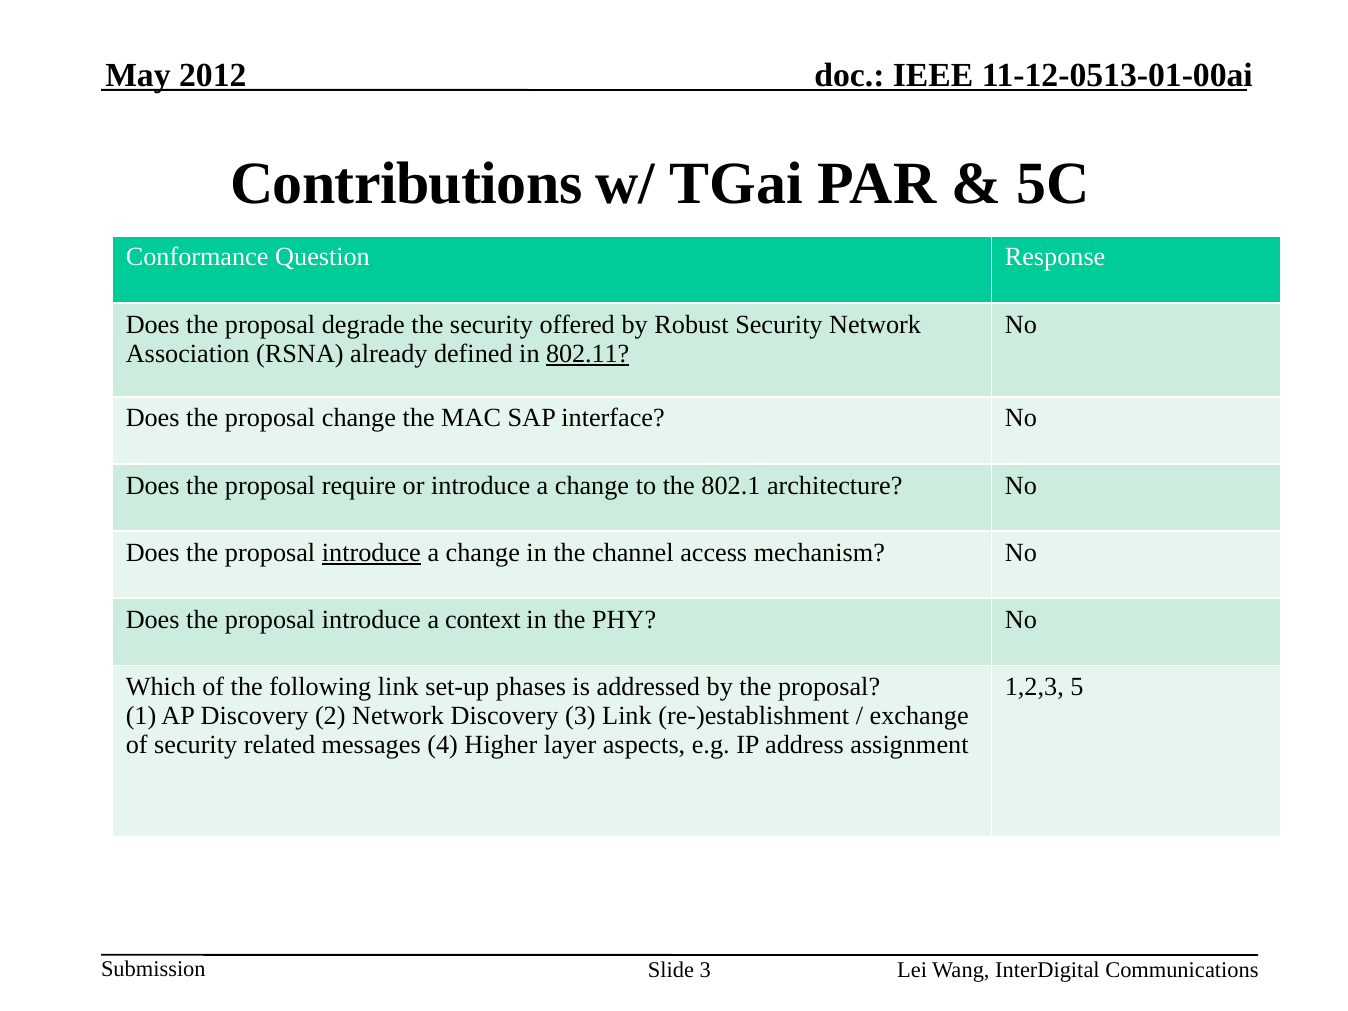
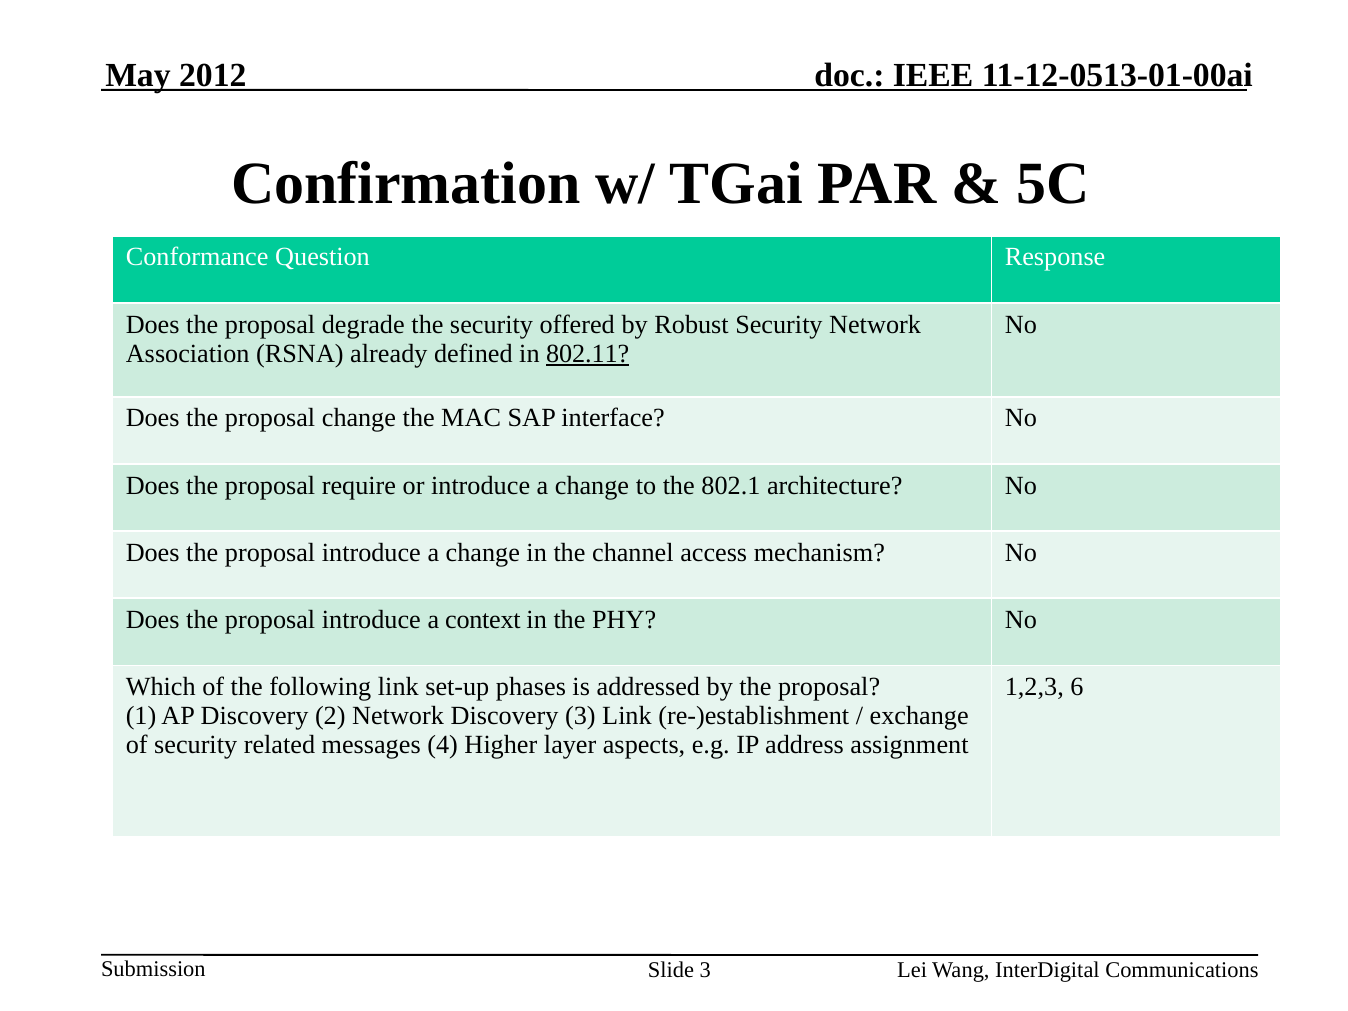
Contributions: Contributions -> Confirmation (406, 184)
introduce underline: present -> none (371, 553)
5: 5 -> 6 (1077, 687)
